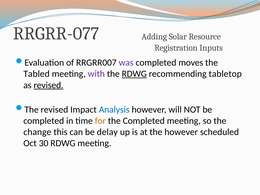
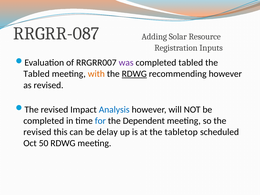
RRGRR-077: RRGRR-077 -> RRGRR-087 (56, 34)
completed moves: moves -> tabled (191, 63)
with colour: purple -> orange (96, 74)
recommending tabletop: tabletop -> however (225, 74)
revised underline: present -> none (49, 85)
for colour: orange -> blue (100, 121)
the Completed: Completed -> Dependent (144, 121)
change: change -> revised (37, 132)
the however: however -> tabletop (181, 132)
30: 30 -> 50 (44, 143)
